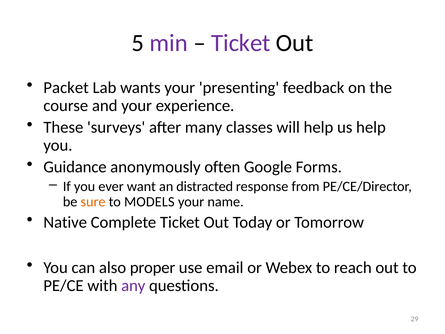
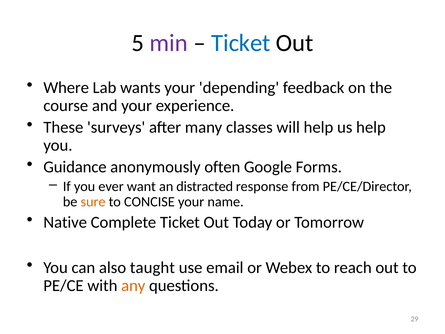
Ticket colour: purple -> blue (241, 43)
Packet: Packet -> Where (66, 88)
presenting: presenting -> depending (239, 88)
MODELS: MODELS -> CONCISE (149, 202)
proper: proper -> taught (152, 267)
any colour: purple -> orange (133, 286)
